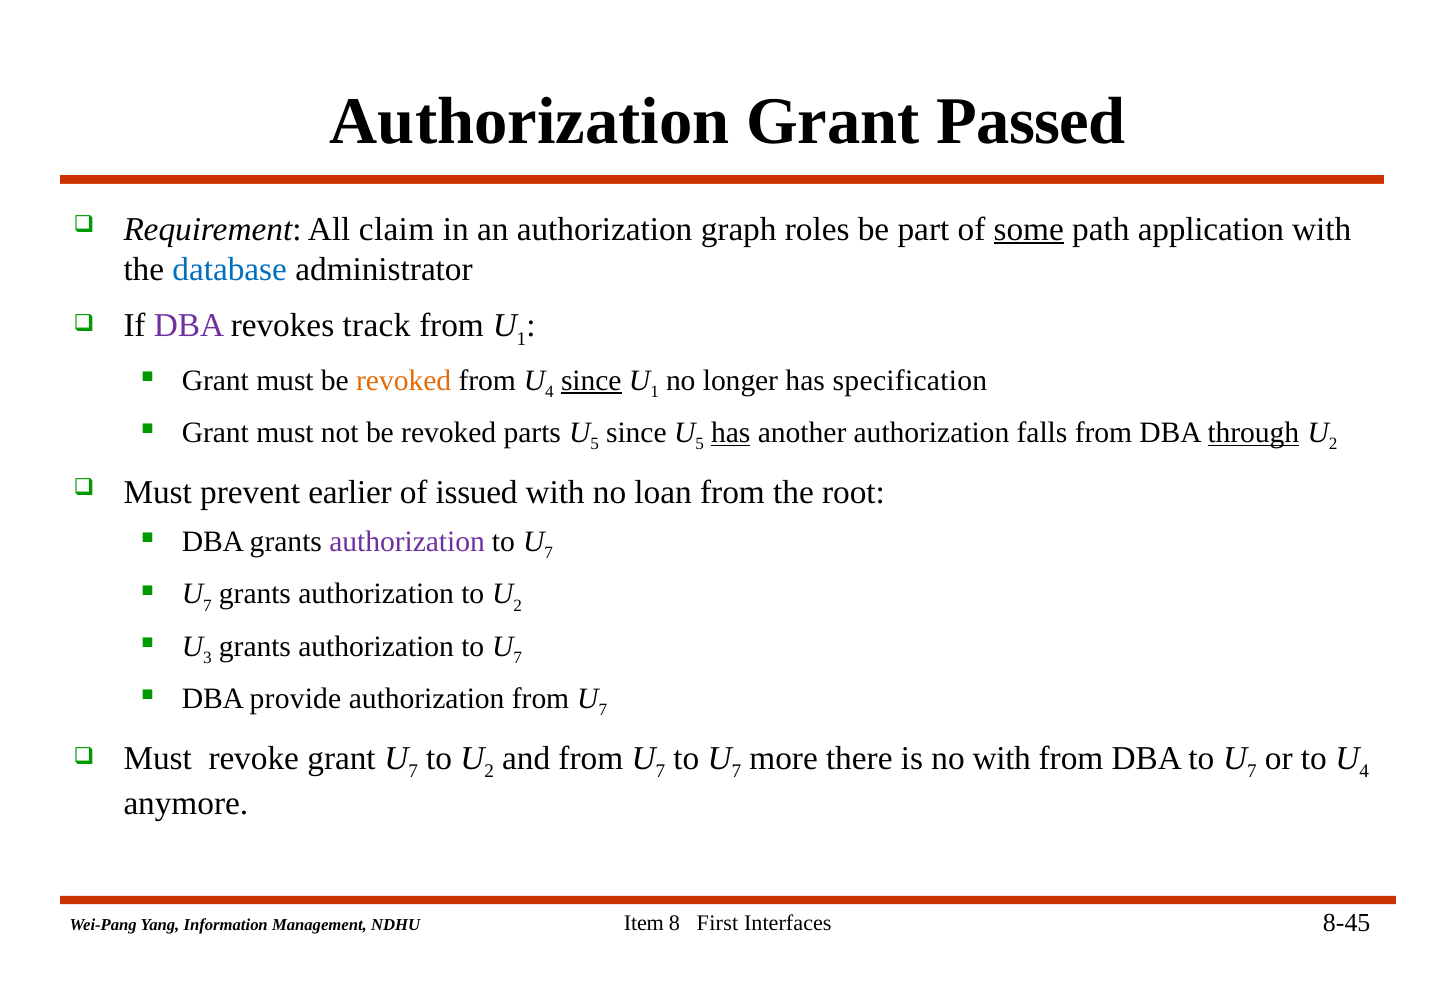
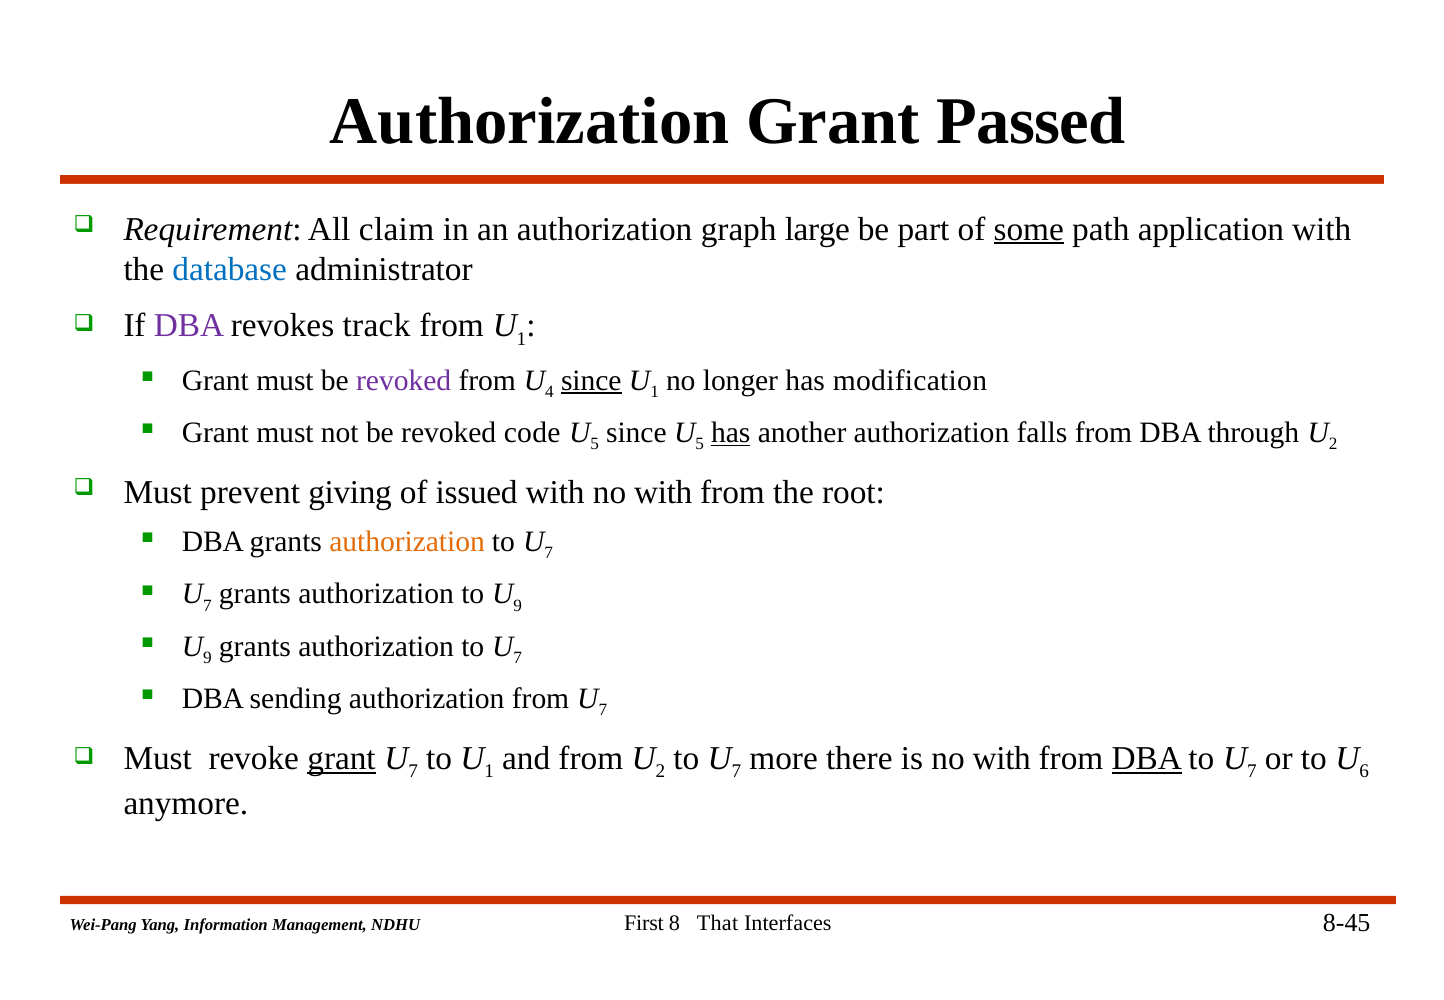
roles: roles -> large (817, 229)
revoked colour: orange -> purple (404, 380)
specification: specification -> modification (910, 380)
parts: parts -> code (532, 433)
through underline: present -> none (1253, 433)
earlier: earlier -> giving (350, 492)
with no loan: loan -> with (663, 492)
authorization colour: purple -> orange (407, 542)
2: 2 -> 9 (518, 605)
3: 3 -> 9 (207, 658)
provide: provide -> sending (296, 698)
grant underline: none -> present (342, 758)
2: 2 -> 1 (489, 771)
7: 7 -> 2 (660, 771)
DBA underline: none -> present (1147, 758)
4: 4 -> 6 (1364, 771)
Item: Item -> First (644, 923)
First: First -> That (718, 923)
